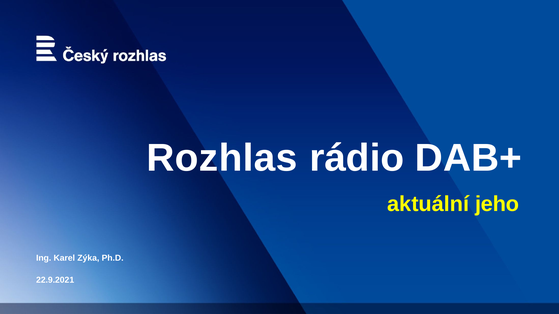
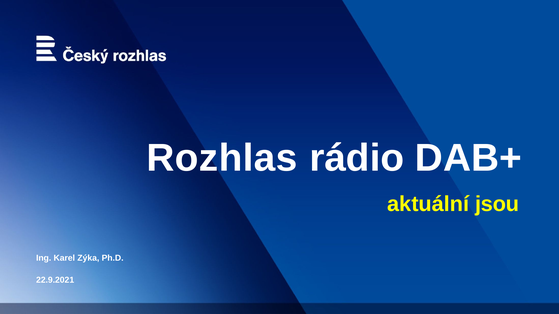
jeho: jeho -> jsou (497, 204)
